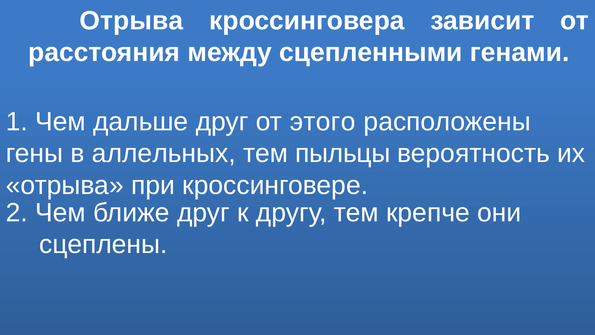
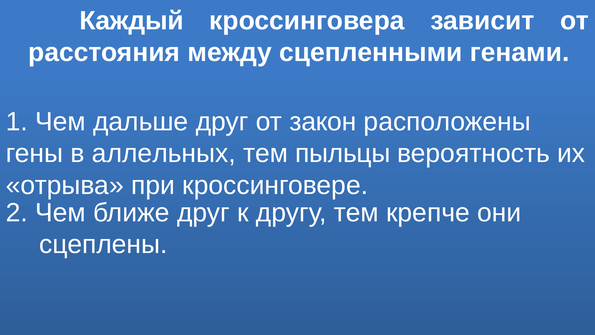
Отрыва: Отрыва -> Каждый (132, 21)
этого: этого -> закон (323, 122)
